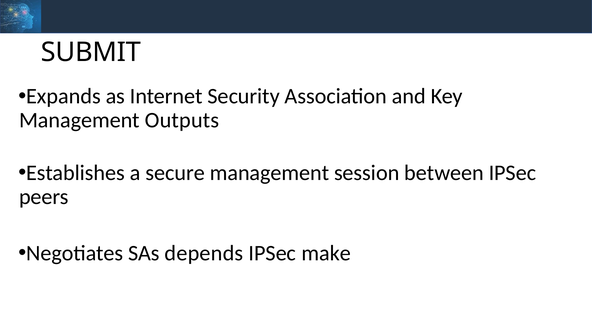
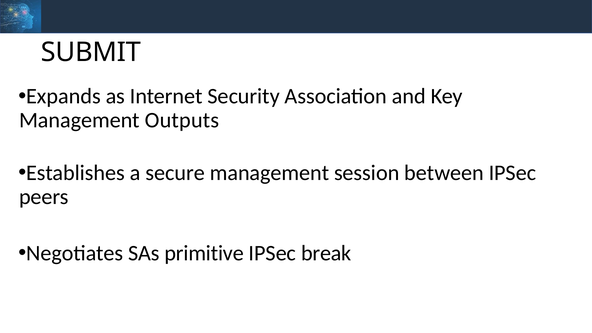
depends: depends -> primitive (204, 253)
make: make -> break (326, 253)
